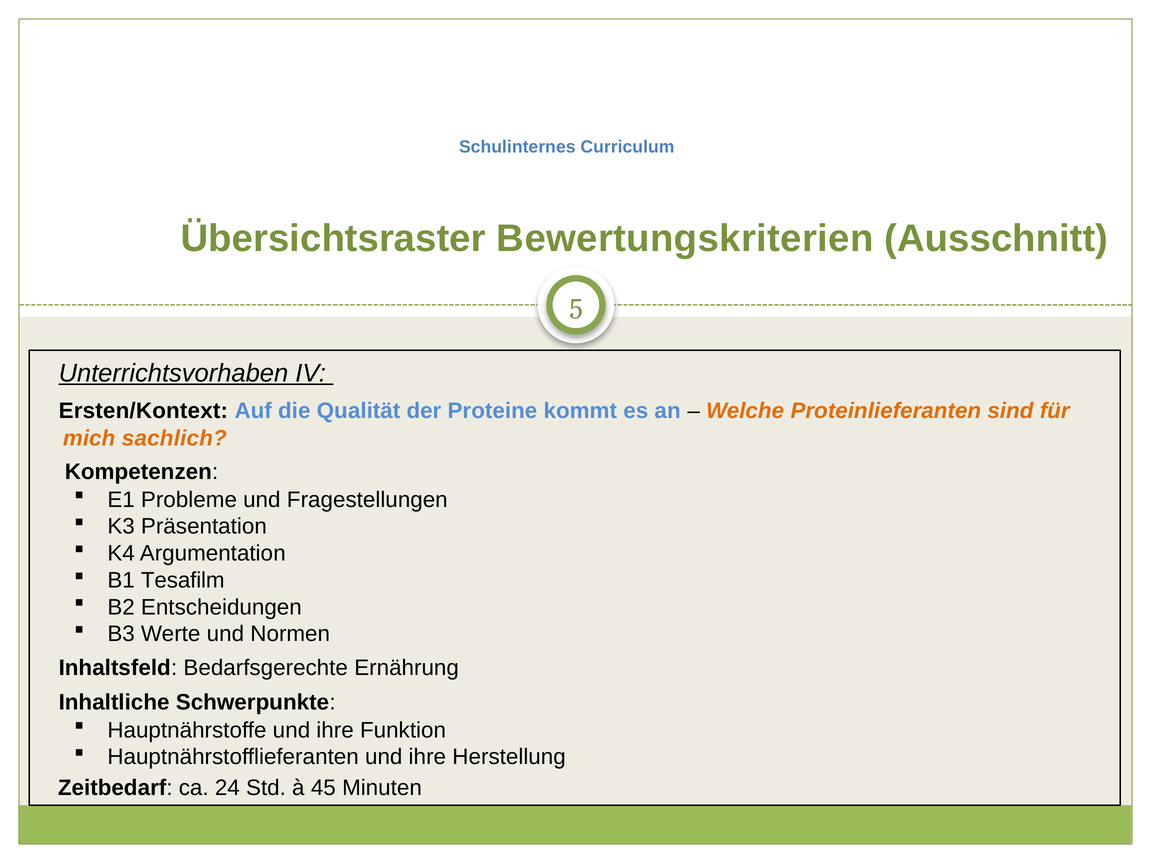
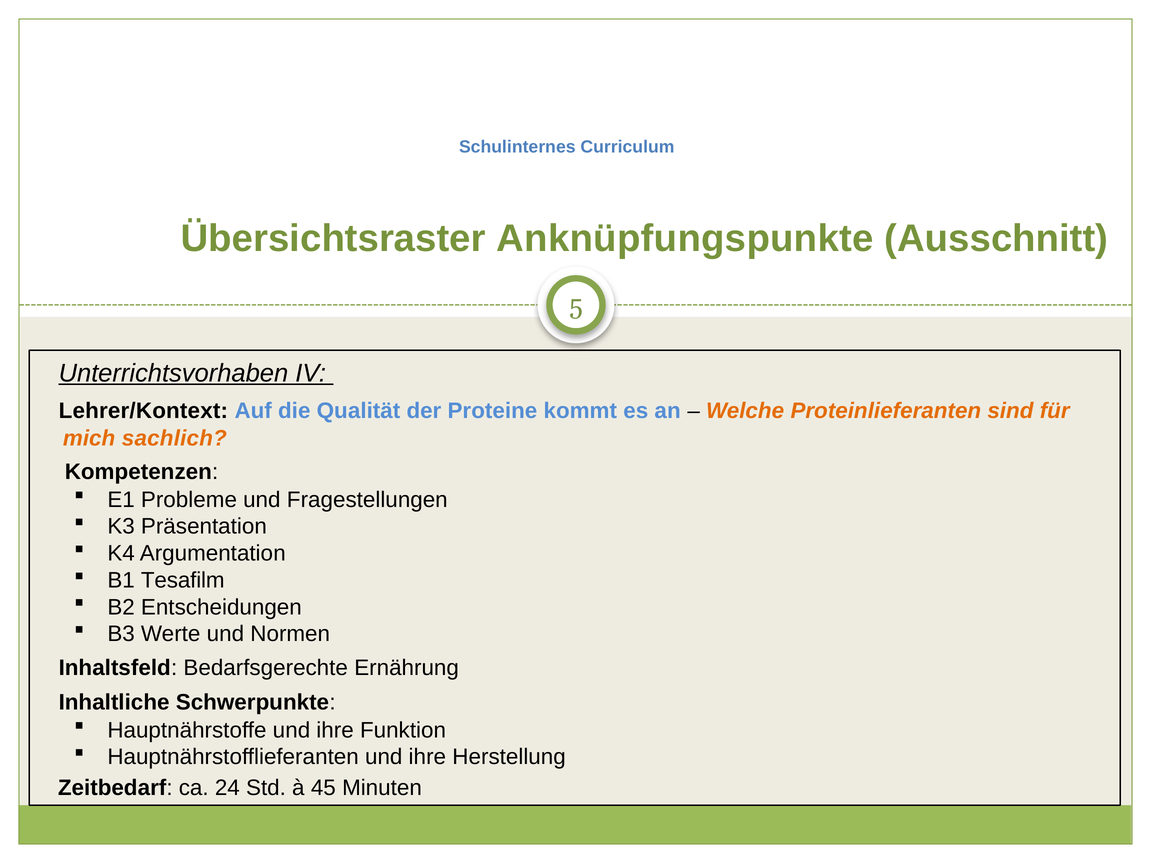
Bewertungskriterien: Bewertungskriterien -> Anknüpfungspunkte (685, 238)
Ersten/Kontext: Ersten/Kontext -> Lehrer/Kontext (143, 411)
